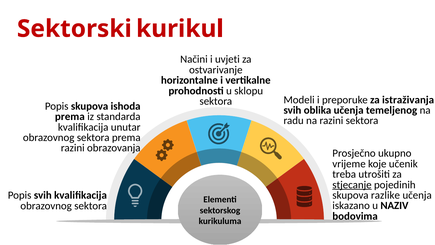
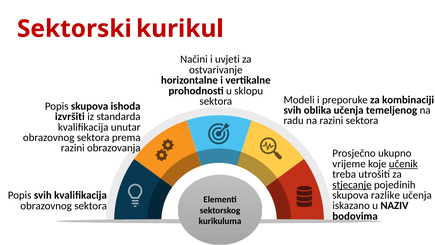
istraživanja: istraživanja -> kombinaciji (408, 100)
prema: prema -> izvršiti (70, 116)
učenik underline: none -> present (403, 164)
